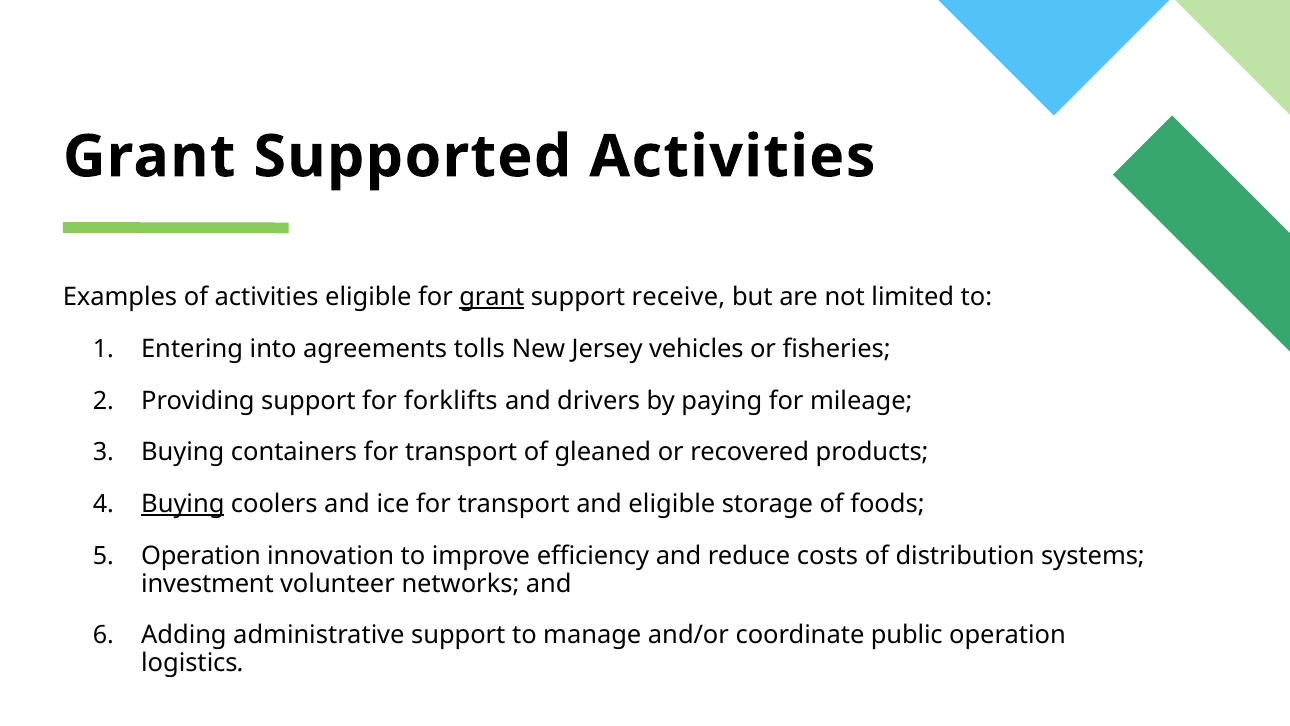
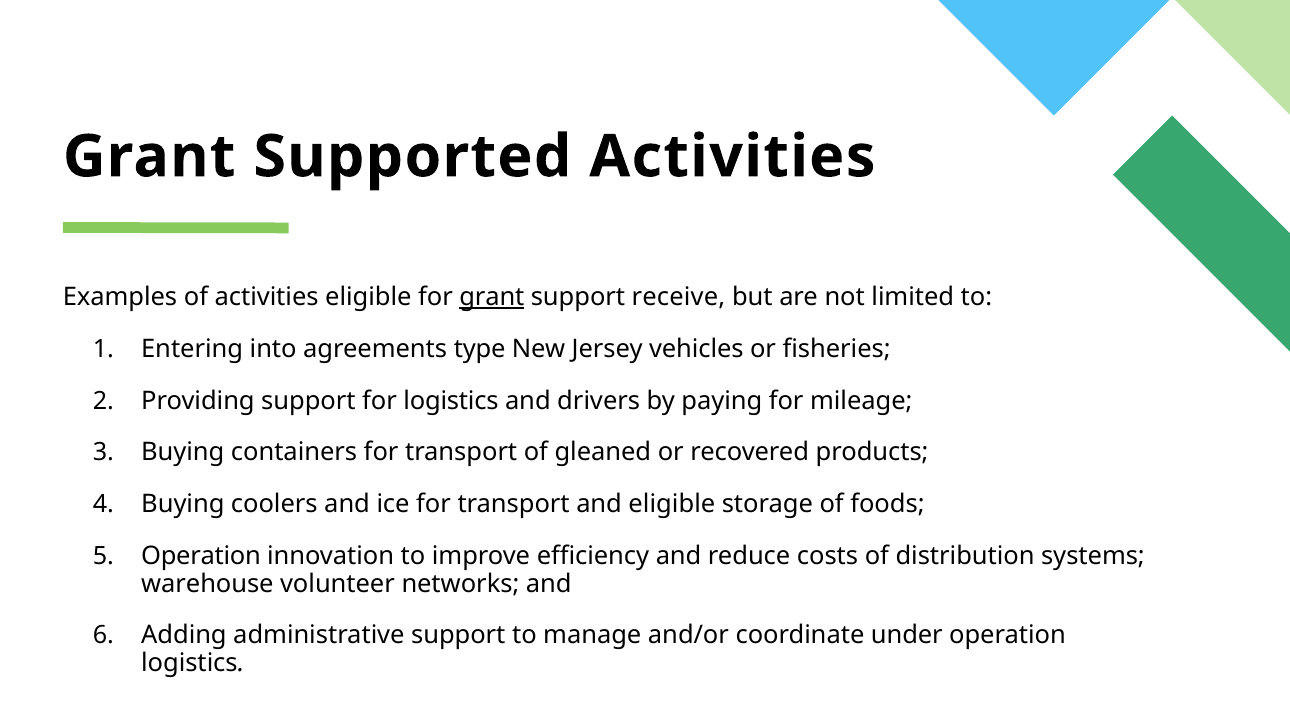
tolls: tolls -> type (480, 349)
for forklifts: forklifts -> logistics (451, 400)
Buying underline: present -> none (183, 504)
investment: investment -> warehouse (207, 583)
public: public -> under (907, 635)
